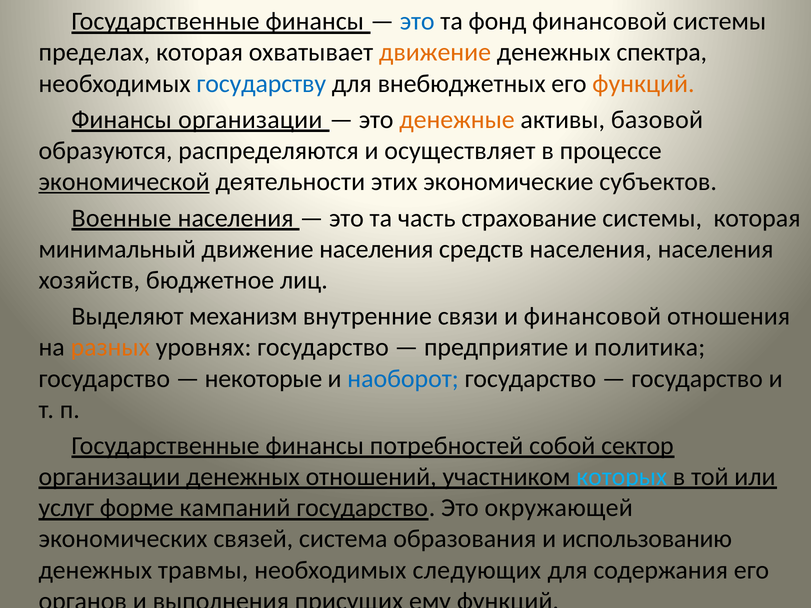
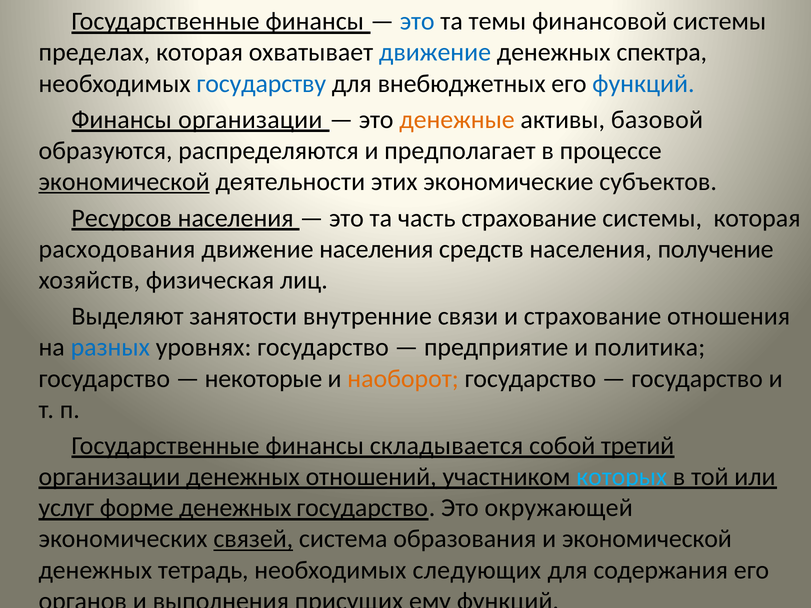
фонд: фонд -> темы (497, 21)
движение colour: orange -> blue (435, 52)
функций colour: orange -> blue (643, 84)
осуществляет: осуществляет -> предполагает (460, 151)
Военные: Военные -> Ресурсов (122, 218)
минимальный: минимальный -> расходования (117, 249)
населения населения: населения -> получение (716, 249)
бюджетное: бюджетное -> физическая (210, 280)
механизм: механизм -> занятости (243, 317)
и финансовой: финансовой -> страхование (593, 317)
разных colour: orange -> blue (110, 348)
наоборот colour: blue -> orange (403, 379)
потребностей: потребностей -> складывается (447, 446)
сектор: сектор -> третий (638, 446)
форме кампаний: кампаний -> денежных (235, 508)
связей underline: none -> present (253, 539)
и использованию: использованию -> экономической (647, 539)
травмы: травмы -> тетрадь (203, 570)
